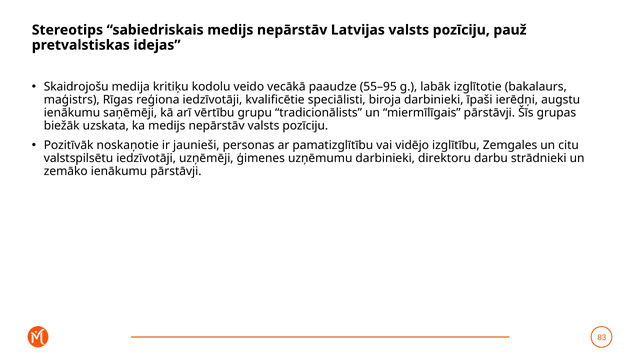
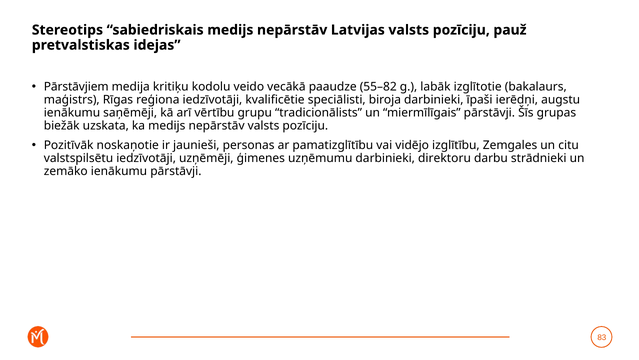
Skaidrojošu: Skaidrojošu -> Pārstāvjiem (76, 87)
55–95: 55–95 -> 55–82 (378, 87)
